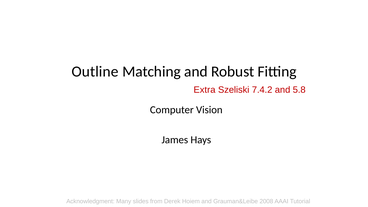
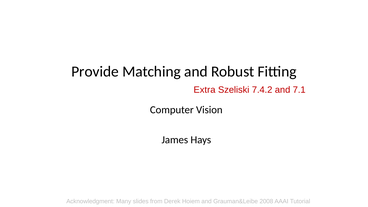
Outline: Outline -> Provide (95, 72)
5.8: 5.8 -> 7.1 (299, 90)
